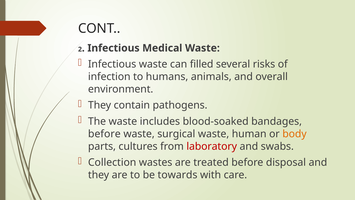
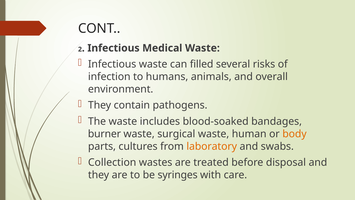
before: before -> burner (104, 134)
laboratory colour: red -> orange (212, 146)
towards: towards -> syringes (178, 175)
